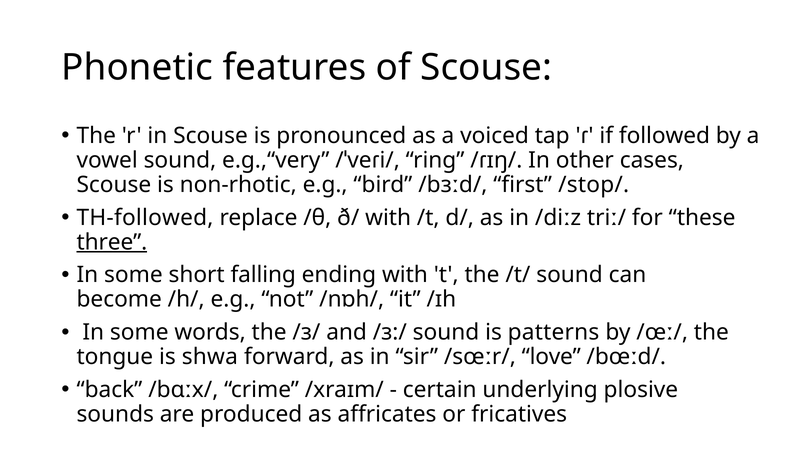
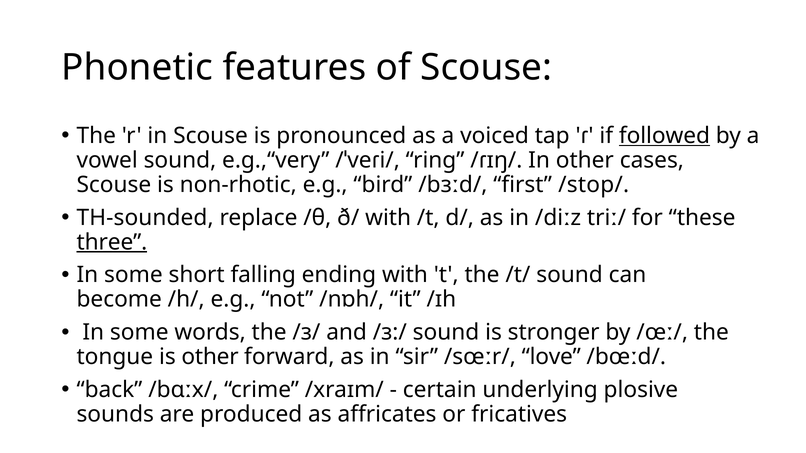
followed underline: none -> present (664, 136)
TH-followed: TH-followed -> TH-sounded (145, 218)
patterns: patterns -> stronger (554, 333)
is shwa: shwa -> other (210, 357)
